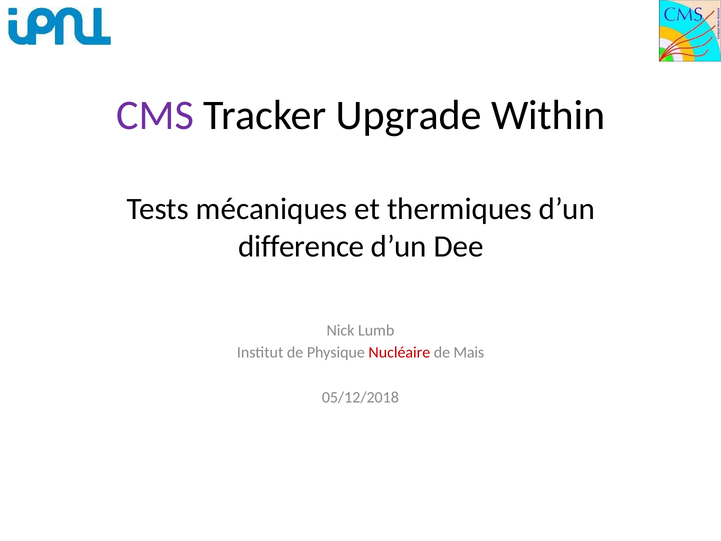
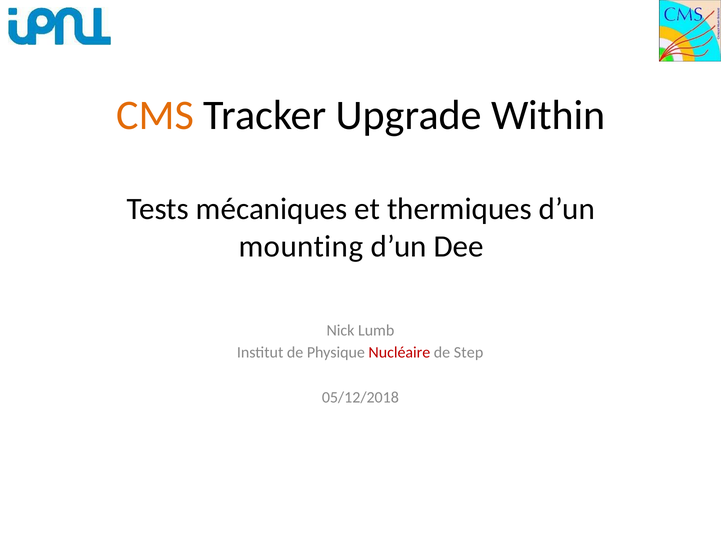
CMS colour: purple -> orange (155, 115)
difference: difference -> mounting (301, 246)
Mais: Mais -> Step (469, 353)
